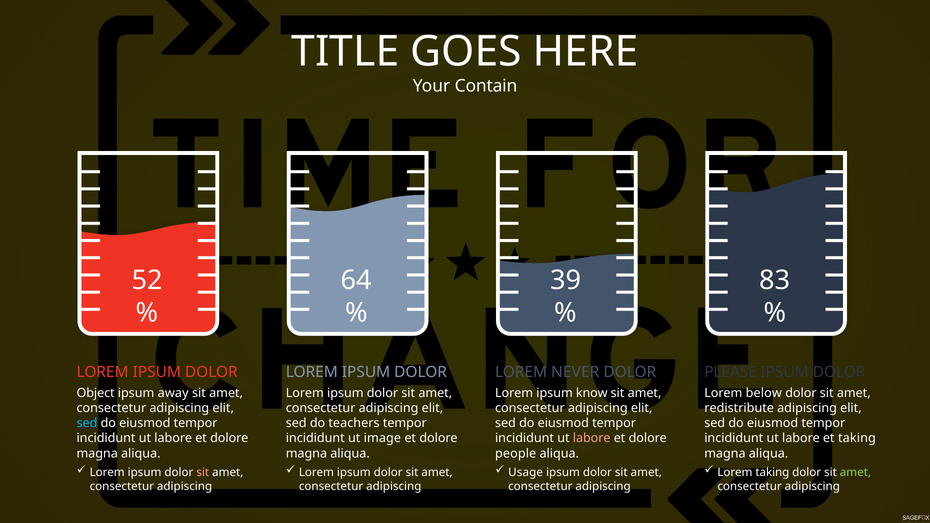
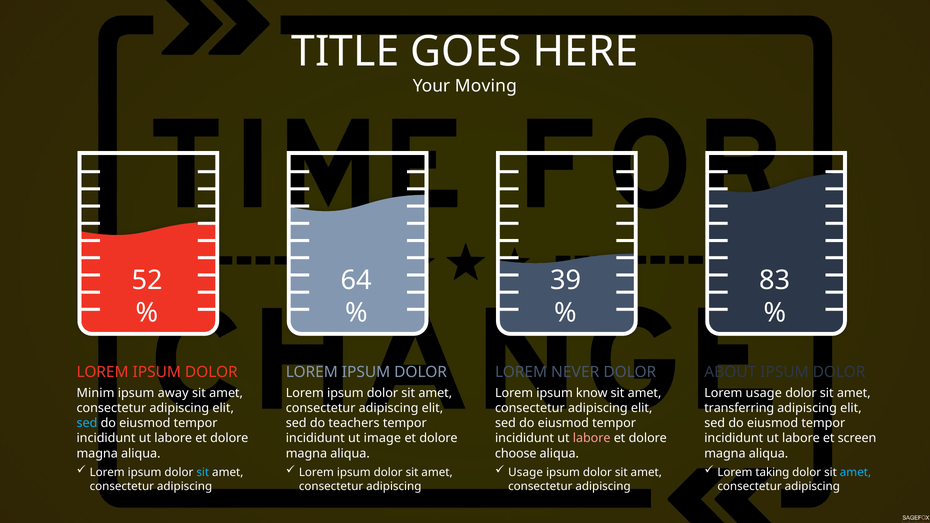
Contain: Contain -> Moving (486, 86)
PLEASE: PLEASE -> ABOUT (730, 372)
Object: Object -> Minim (96, 393)
Lorem below: below -> usage (764, 393)
redistribute: redistribute -> transferring (739, 408)
et taking: taking -> screen (857, 438)
people: people -> choose (516, 454)
sit colour: pink -> light blue (203, 473)
amet colour: light green -> light blue (855, 473)
